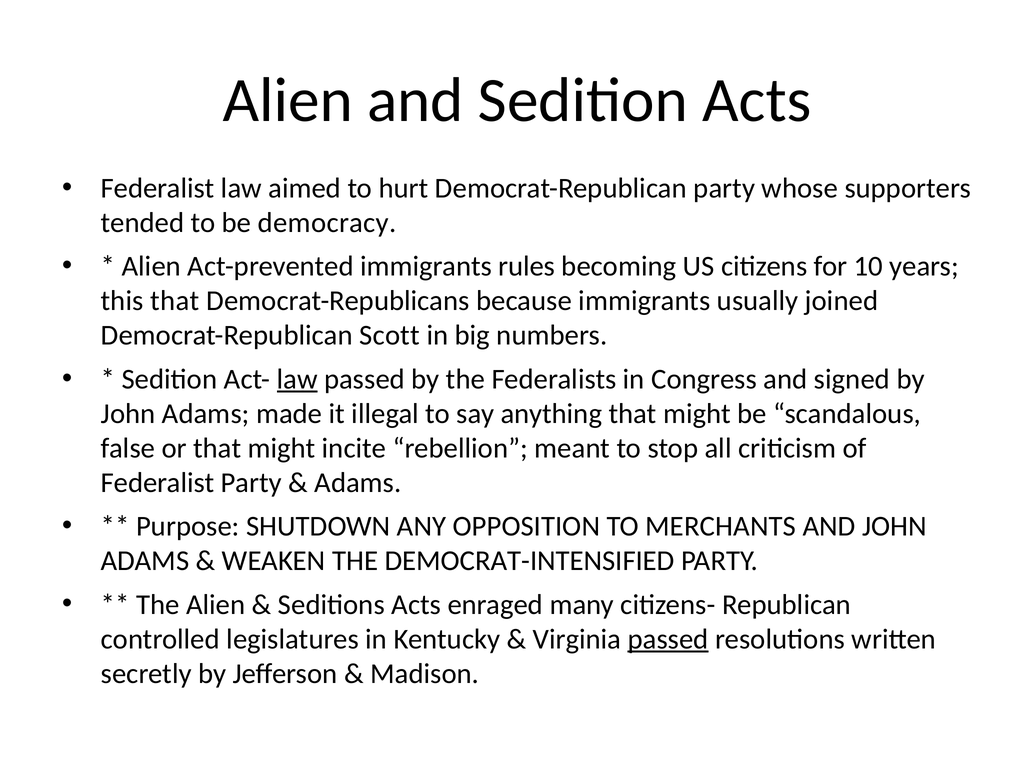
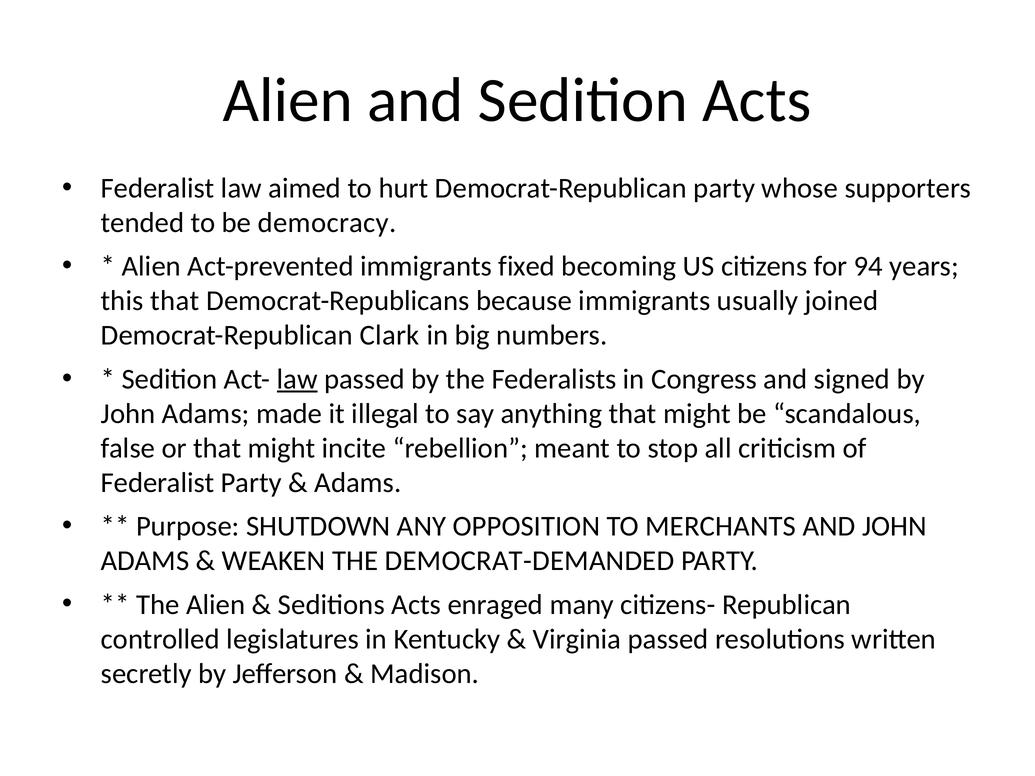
rules: rules -> fixed (527, 267)
10: 10 -> 94 (868, 267)
Scott: Scott -> Clark (390, 336)
DEMOCRAT-INTENSIFIED: DEMOCRAT-INTENSIFIED -> DEMOCRAT-DEMANDED (530, 561)
passed underline: present -> none (668, 639)
